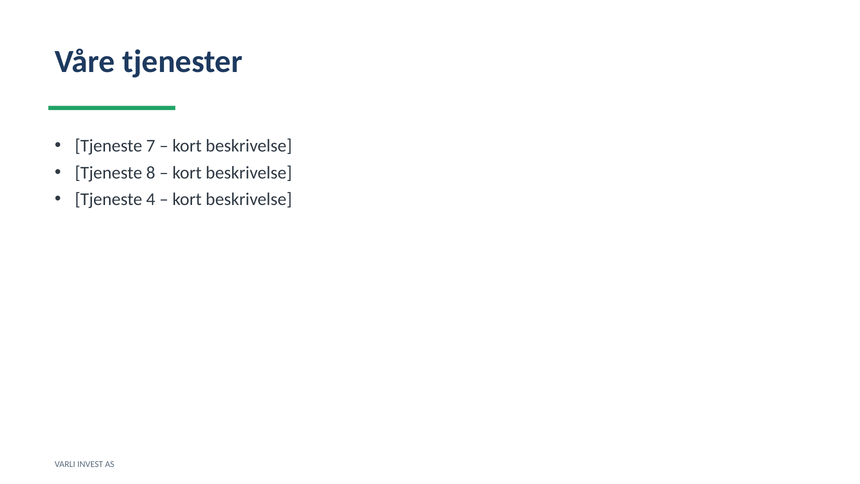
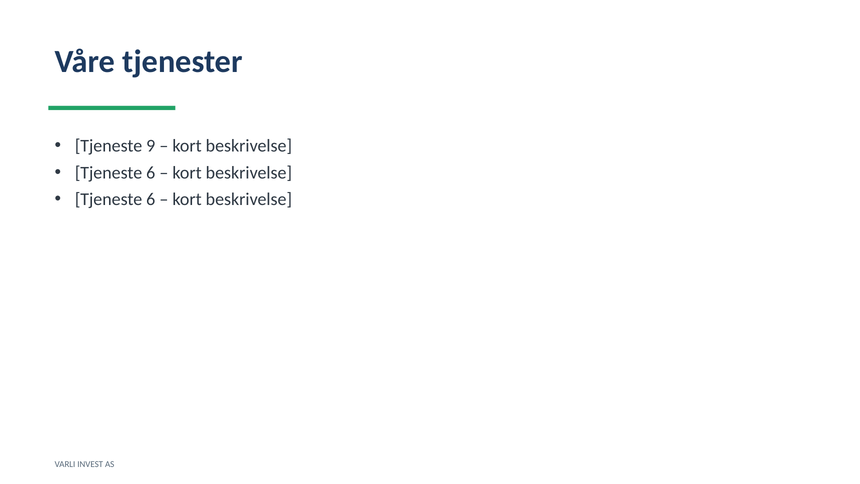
7: 7 -> 9 (151, 146)
8: 8 -> 6 (151, 173)
4: 4 -> 6 (151, 199)
